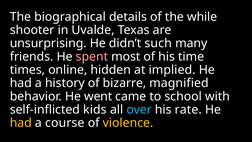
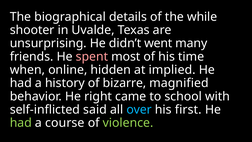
such: such -> went (158, 43)
times: times -> when (27, 70)
went: went -> right (98, 96)
kids: kids -> said (95, 109)
rate: rate -> first (188, 109)
had colour: yellow -> light green (21, 123)
violence colour: yellow -> light green (128, 123)
